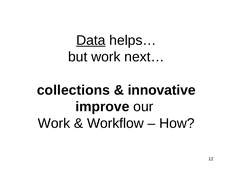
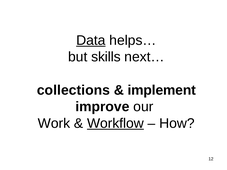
but work: work -> skills (106, 57)
innovative: innovative -> implement (162, 90)
Workflow underline: none -> present (115, 124)
